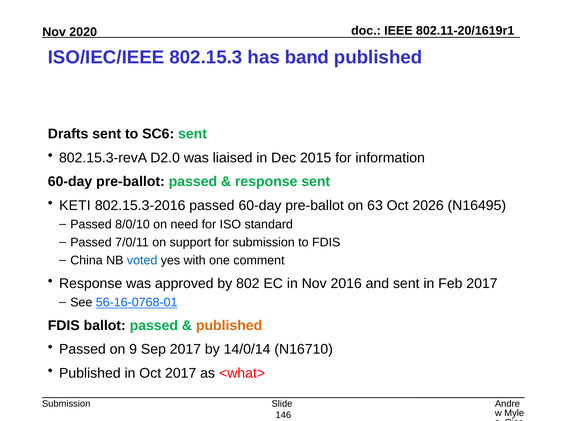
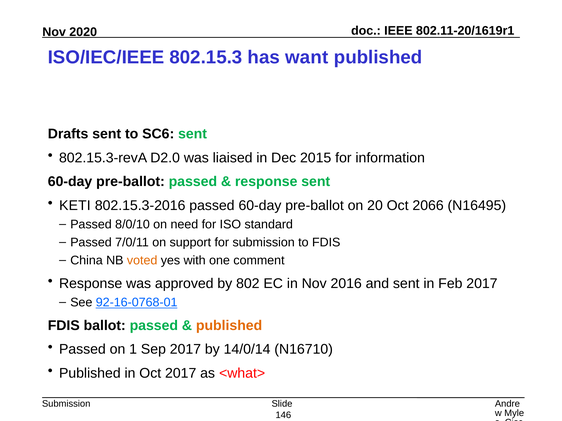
band: band -> want (307, 58)
63: 63 -> 20 (375, 206)
2026: 2026 -> 2066 (428, 206)
voted colour: blue -> orange (142, 261)
56-16-0768-01: 56-16-0768-01 -> 92-16-0768-01 (137, 303)
9: 9 -> 1 (133, 350)
